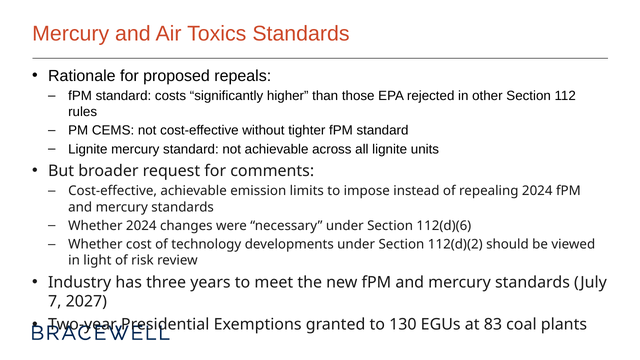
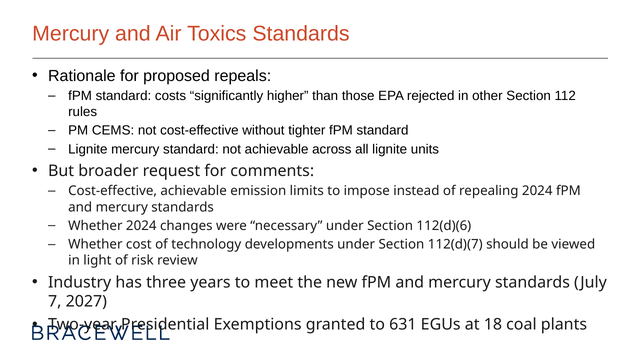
112(d)(2: 112(d)(2 -> 112(d)(7 (455, 244)
130: 130 -> 631 (403, 325)
83: 83 -> 18 (493, 325)
